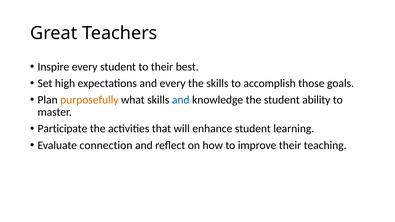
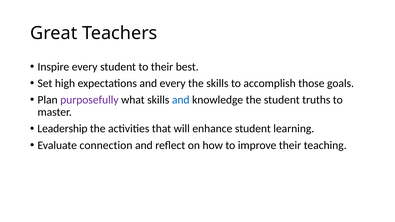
purposefully colour: orange -> purple (89, 100)
ability: ability -> truths (316, 100)
Participate: Participate -> Leadership (62, 129)
